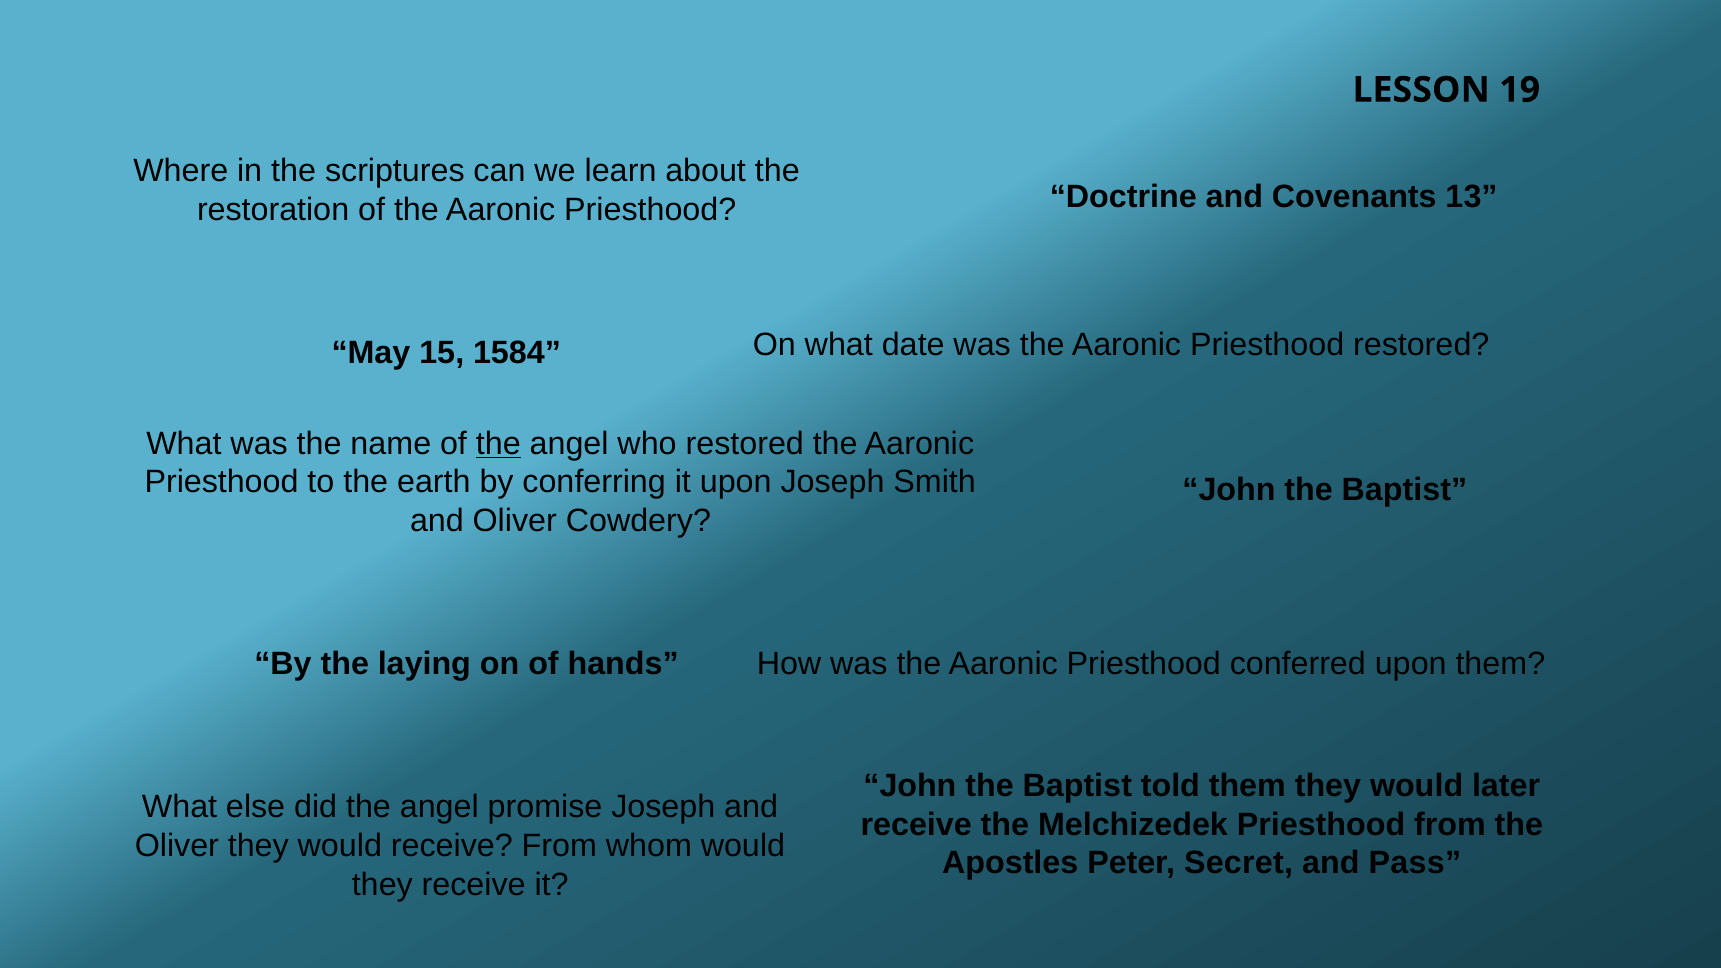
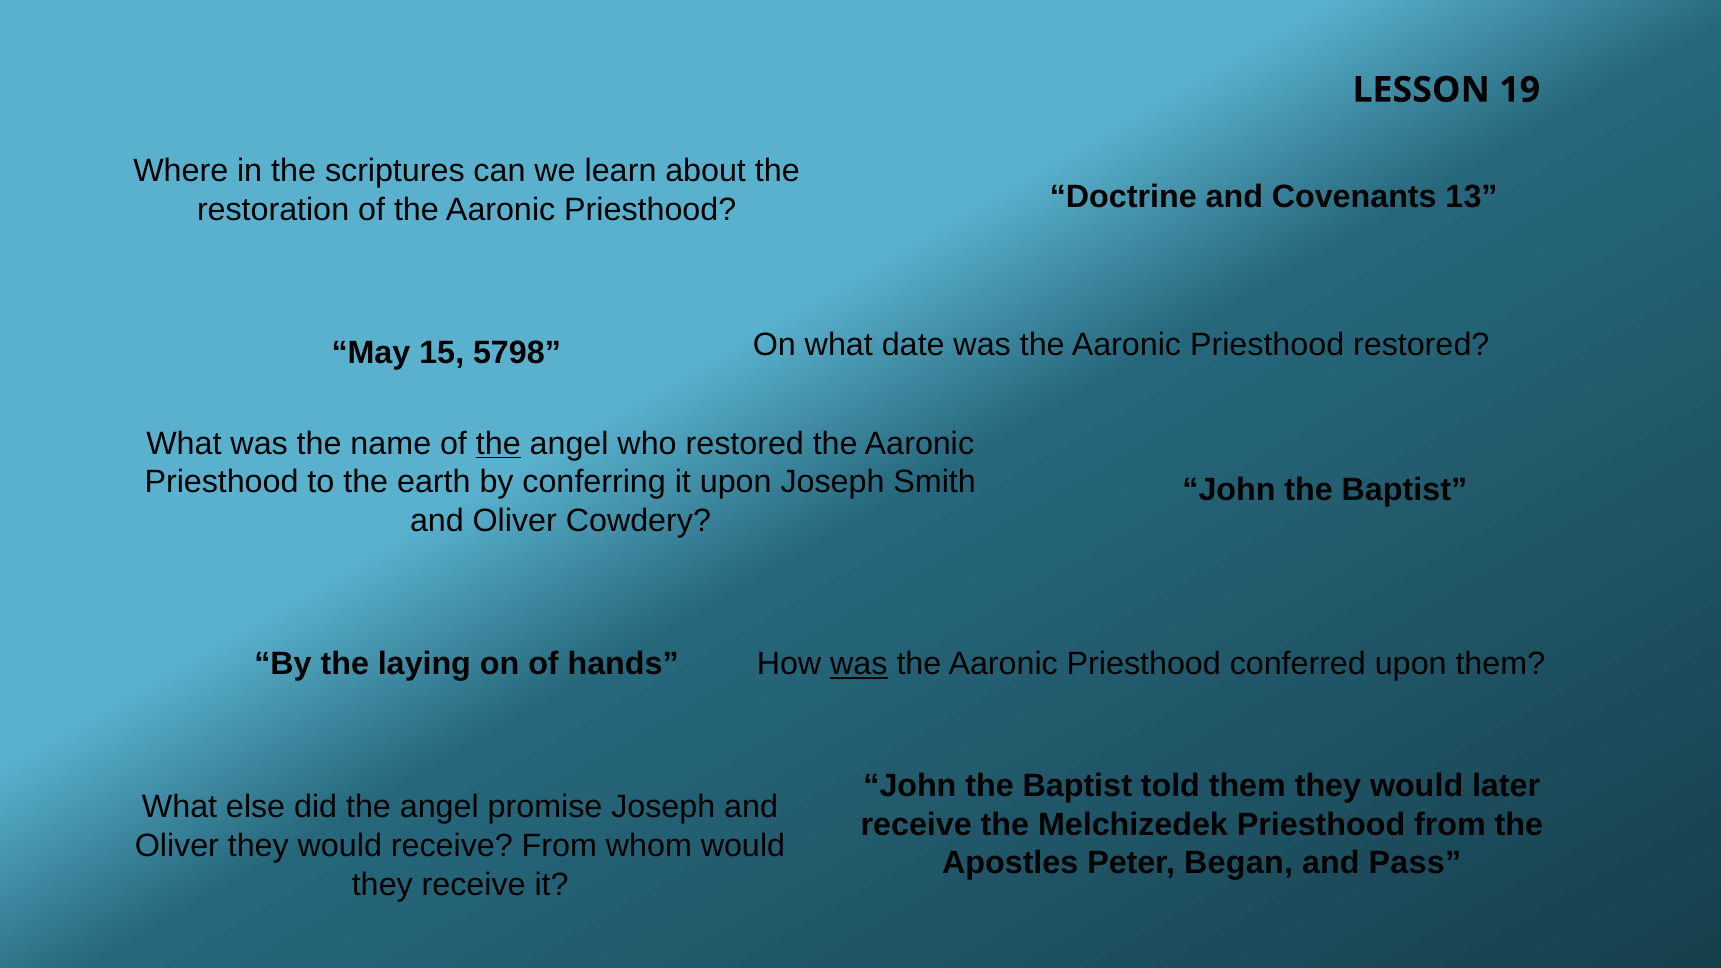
1584: 1584 -> 5798 (517, 353)
was underline: none -> present (859, 664)
Secret: Secret -> Began (1239, 863)
